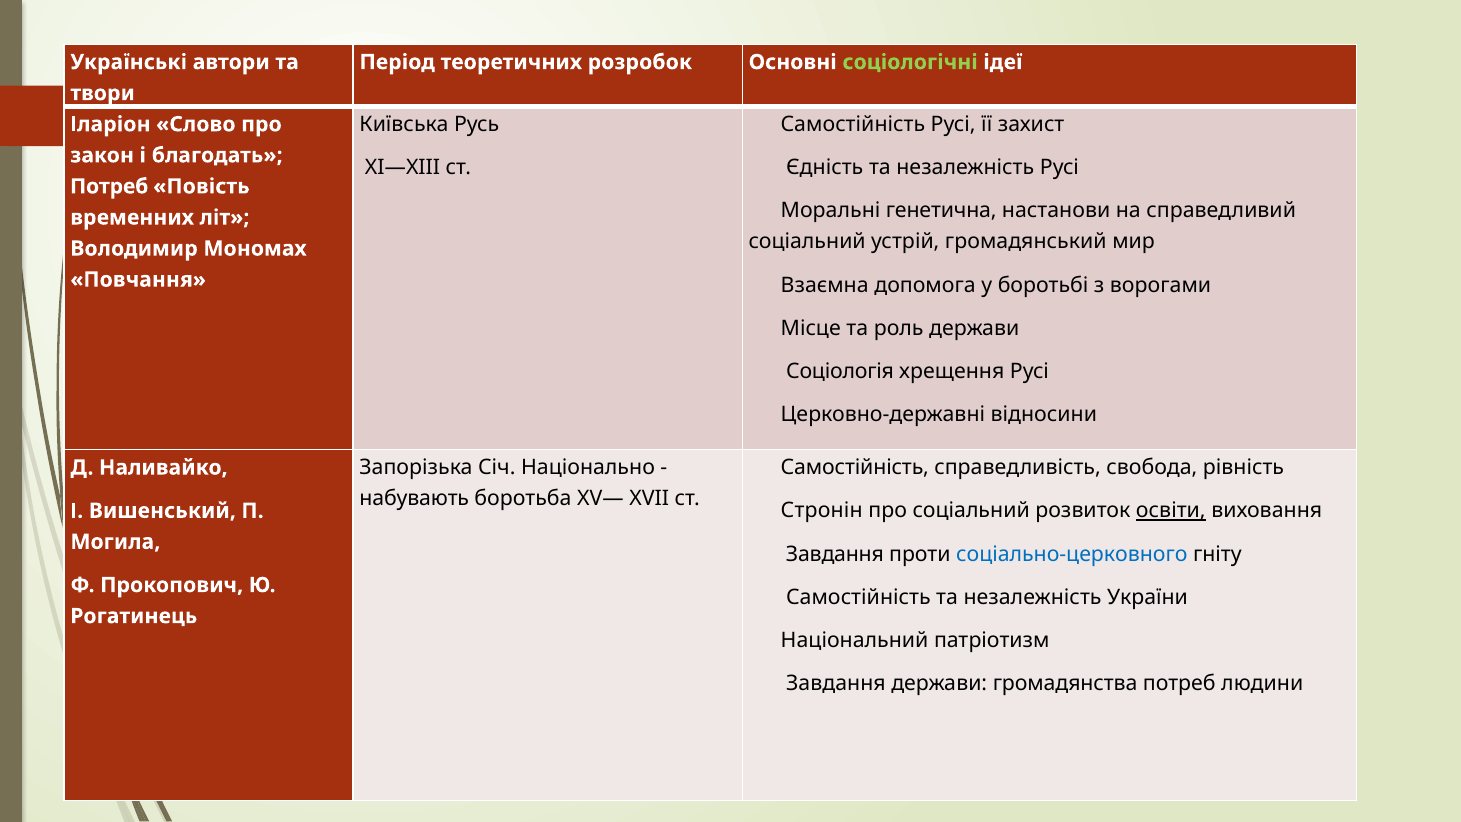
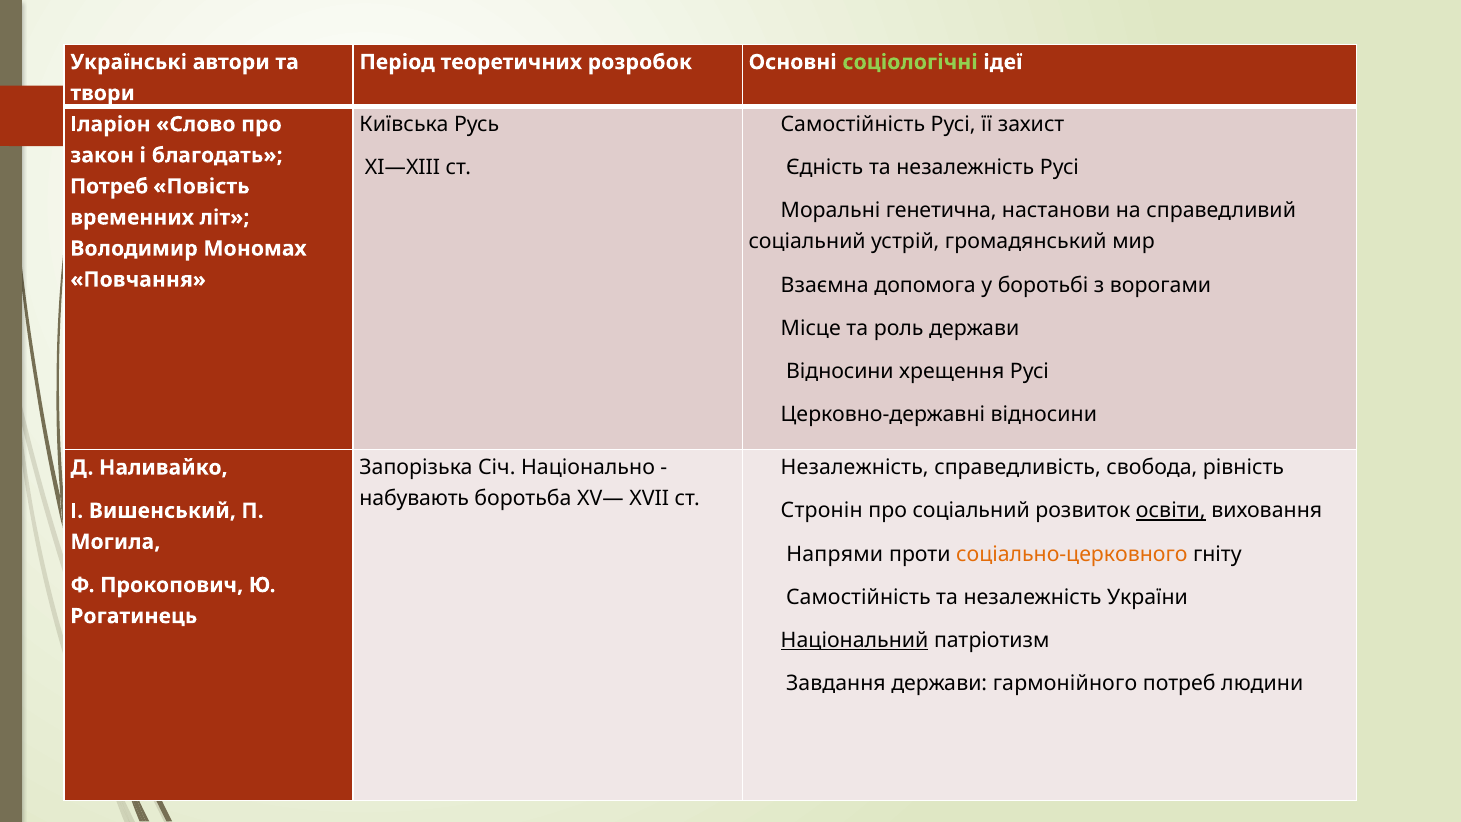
Соціологія: Соціологія -> Відносини (840, 371)
Самостійність: Самостійність -> Незалежність (855, 467)
Завдання: Завдання -> Напрями (835, 554)
соціально-церковного colour: blue -> orange (1072, 554)
Національний underline: none -> present (855, 640)
громадянства: громадянства -> гармонійного (1065, 684)
